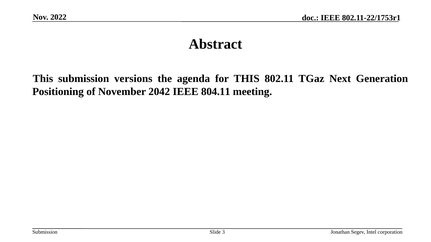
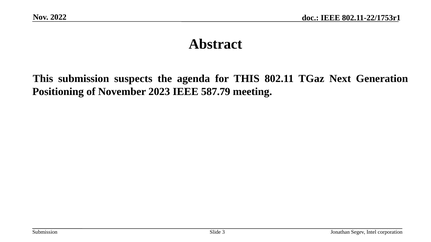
versions: versions -> suspects (133, 79)
2042: 2042 -> 2023 (159, 92)
804.11: 804.11 -> 587.79 (216, 92)
